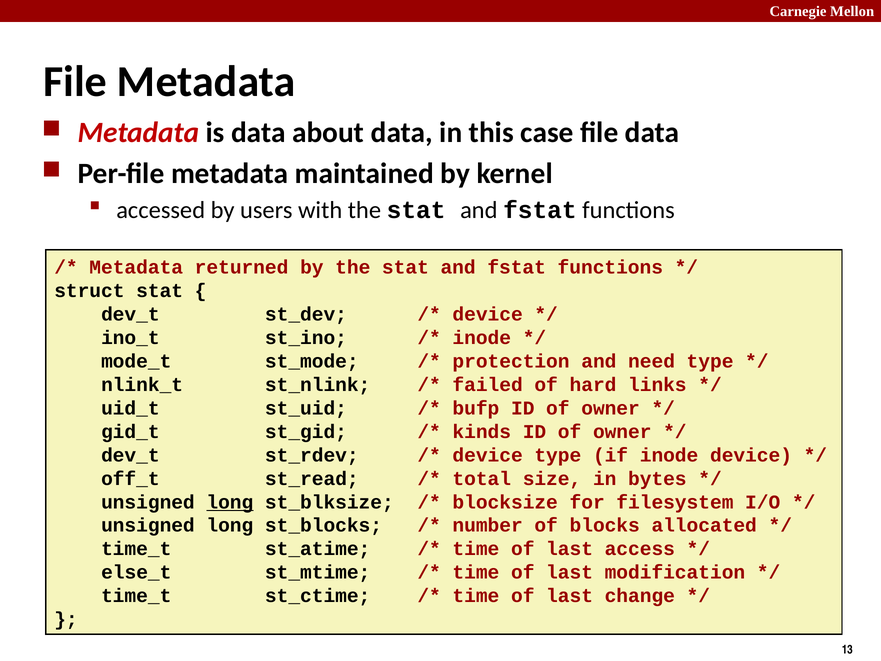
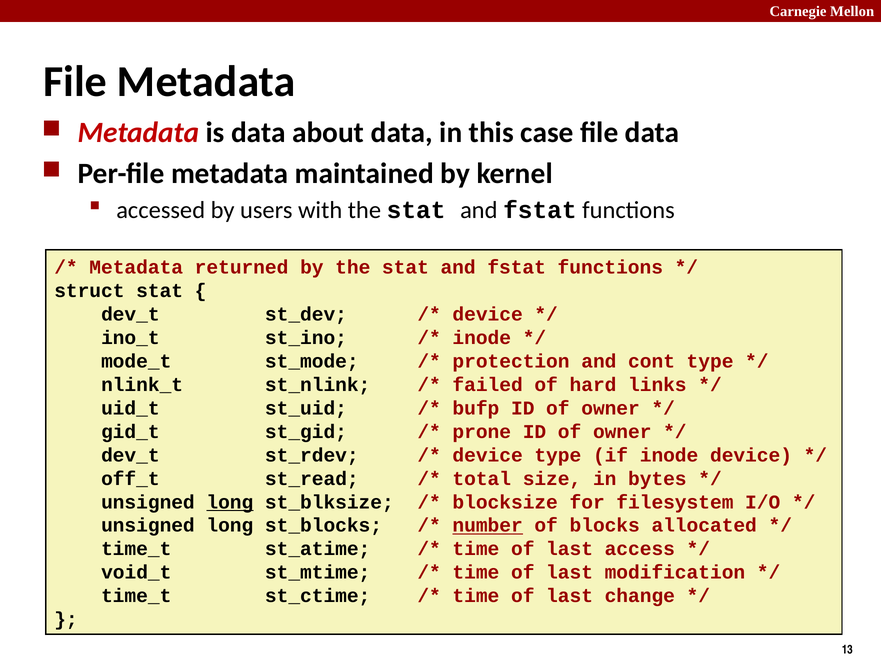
need: need -> cont (652, 361)
kinds: kinds -> prone (482, 431)
number underline: none -> present (488, 525)
else_t: else_t -> void_t (136, 572)
